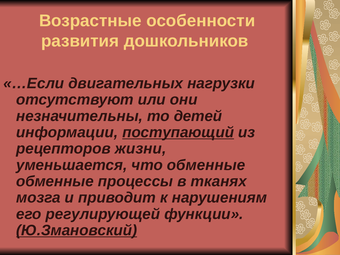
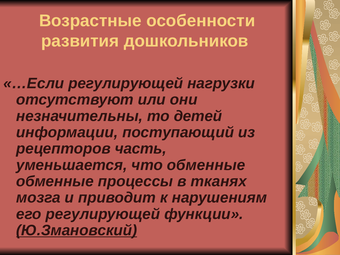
…Если двигательных: двигательных -> регулирующей (126, 83)
поступающий underline: present -> none (178, 132)
жизни: жизни -> часть (141, 149)
